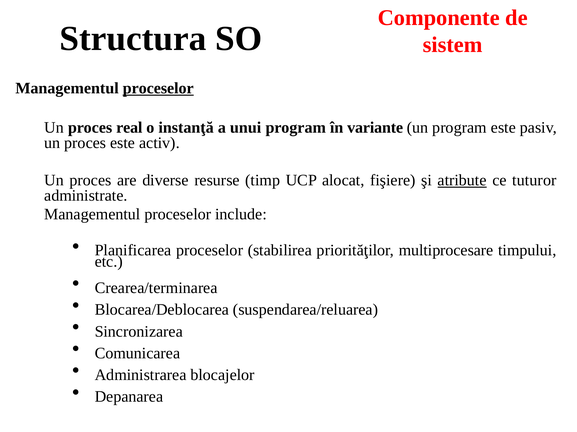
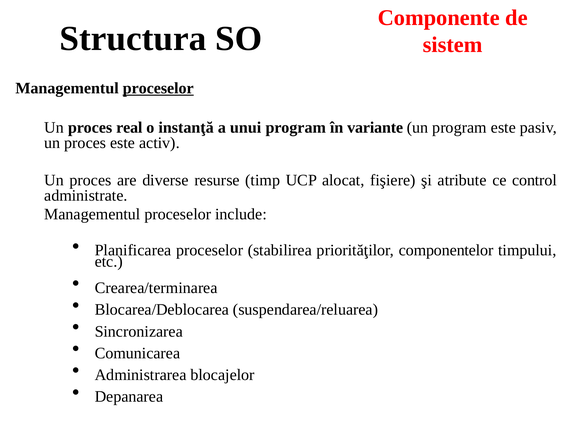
atribute underline: present -> none (462, 180)
tuturor: tuturor -> control (535, 180)
multiprocesare: multiprocesare -> componentelor (446, 251)
